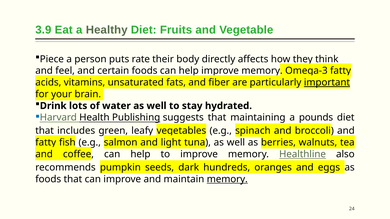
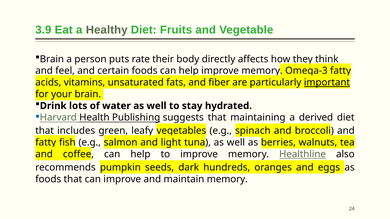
Piece: Piece -> Brain (52, 59)
pounds: pounds -> derived (316, 118)
memory underline: present -> none (227, 179)
